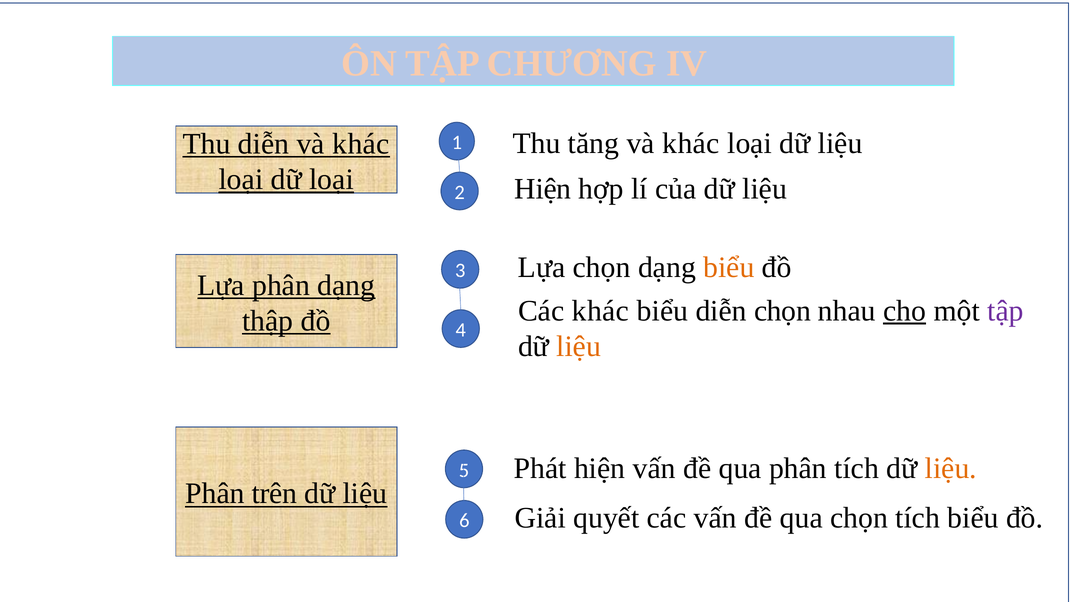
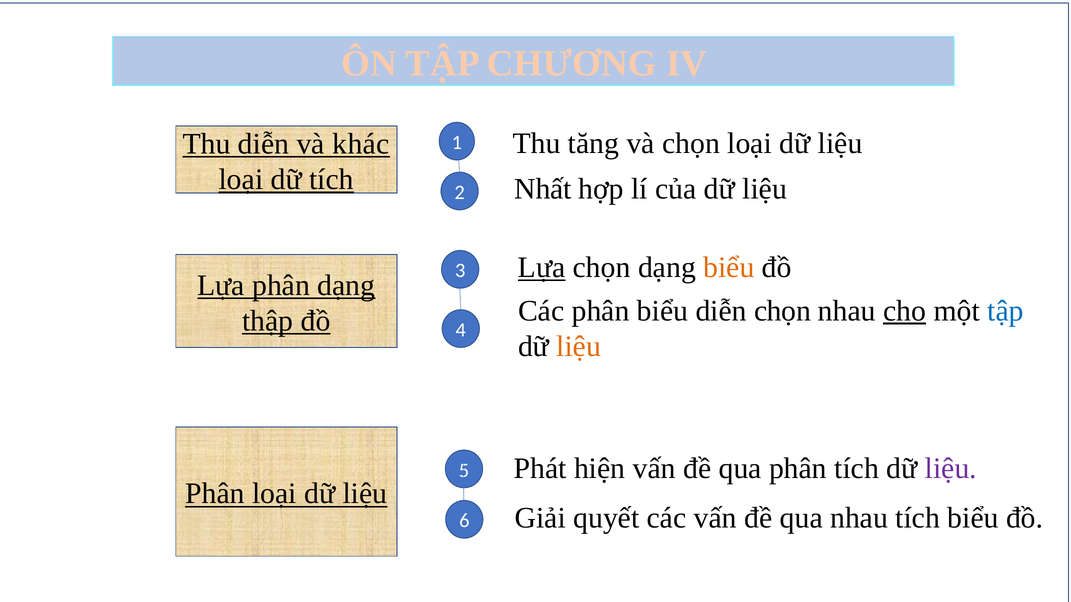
khác: khác -> chọn (691, 143)
dữ loại: loại -> tích (331, 180)
Hiện: Hiện -> Nhất (543, 189)
Lựa underline: none -> present (542, 268)
Các khác: khác -> phân (601, 311)
tập colour: purple -> blue (1005, 311)
liệu colour: orange -> purple (951, 469)
Phân trên: trên -> loại (274, 494)
qua chọn: chọn -> nhau (859, 518)
